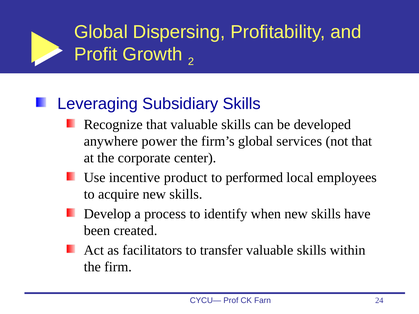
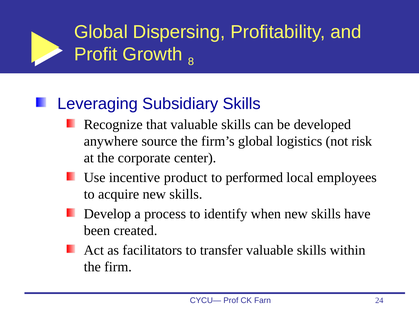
2: 2 -> 8 (191, 62)
power: power -> source (159, 141)
services: services -> logistics (299, 141)
not that: that -> risk (362, 141)
